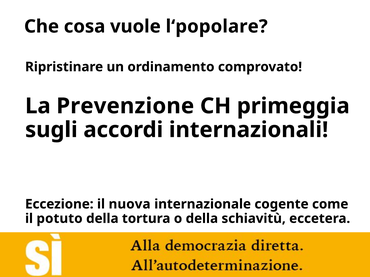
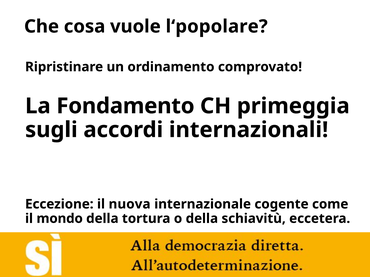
Prevenzione: Prevenzione -> Fondamento (125, 106)
potuto: potuto -> mondo (60, 219)
